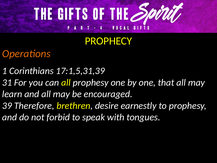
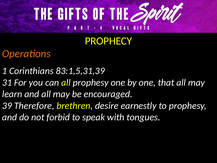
17:1,5,31,39: 17:1,5,31,39 -> 83:1,5,31,39 (80, 71)
